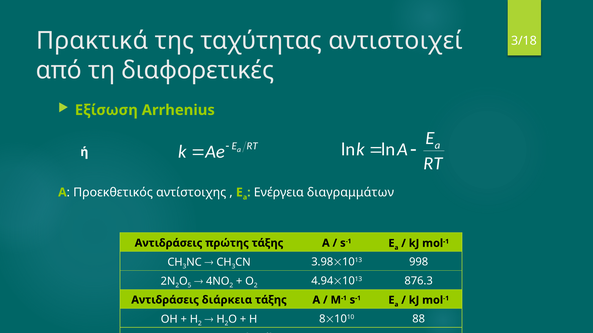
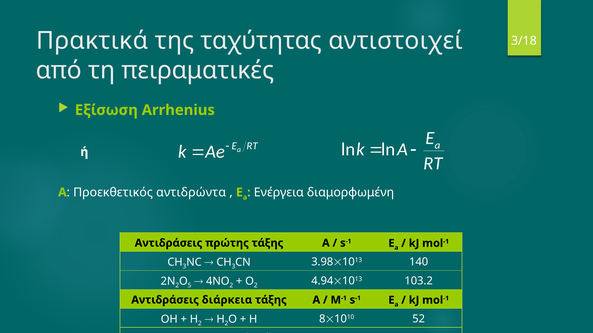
διαφορετικές: διαφορετικές -> πειραματικές (198, 70)
αντίστοιχης: αντίστοιχης -> αντιδρώντα (191, 193)
διαγραμμάτων: διαγραμμάτων -> διαμορφωμένη (351, 193)
998: 998 -> 140 (419, 262)
876.3: 876.3 -> 103.2 (419, 281)
88: 88 -> 52 (419, 319)
